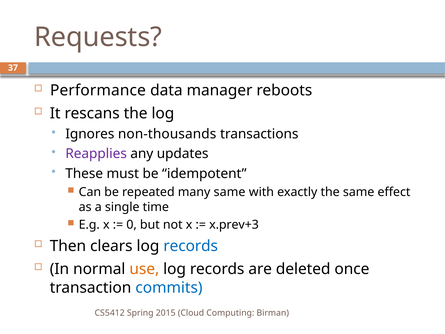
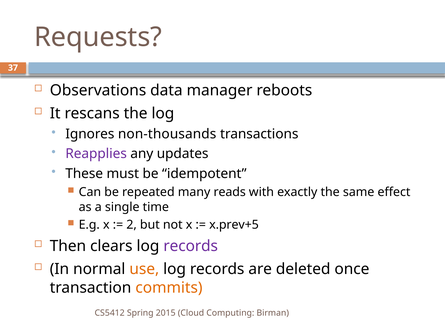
Performance: Performance -> Observations (98, 90)
many same: same -> reads (230, 192)
0: 0 -> 2 (132, 225)
x.prev+3: x.prev+3 -> x.prev+5 (234, 225)
records colour: blue -> purple (191, 246)
commits colour: blue -> orange (169, 287)
